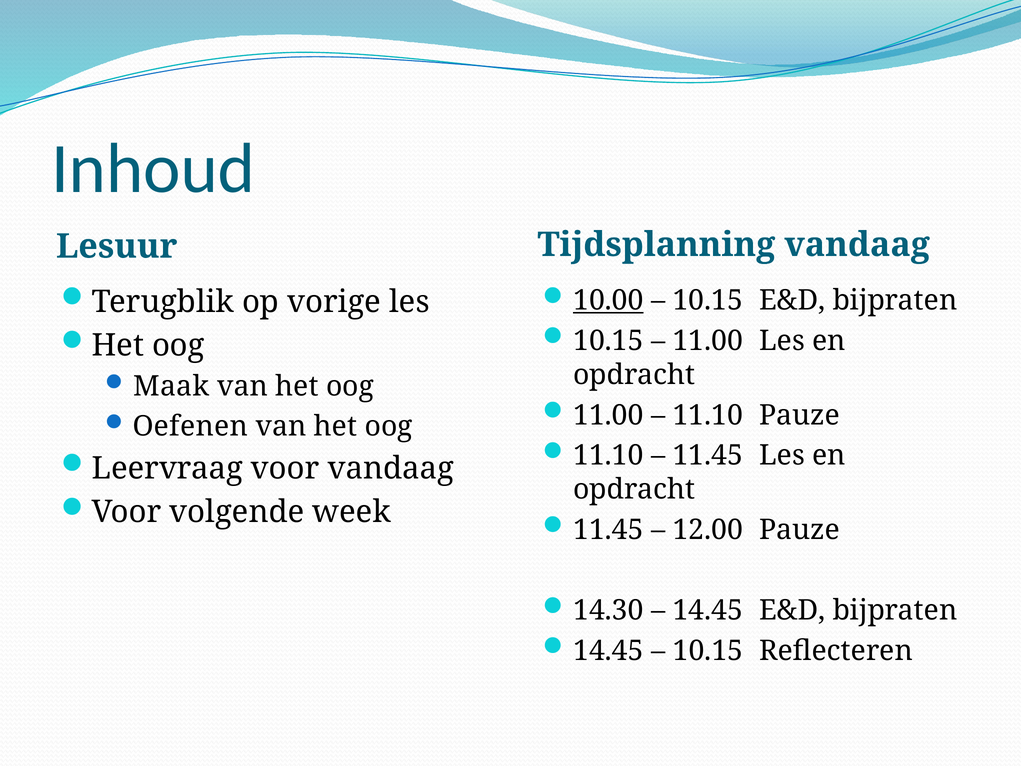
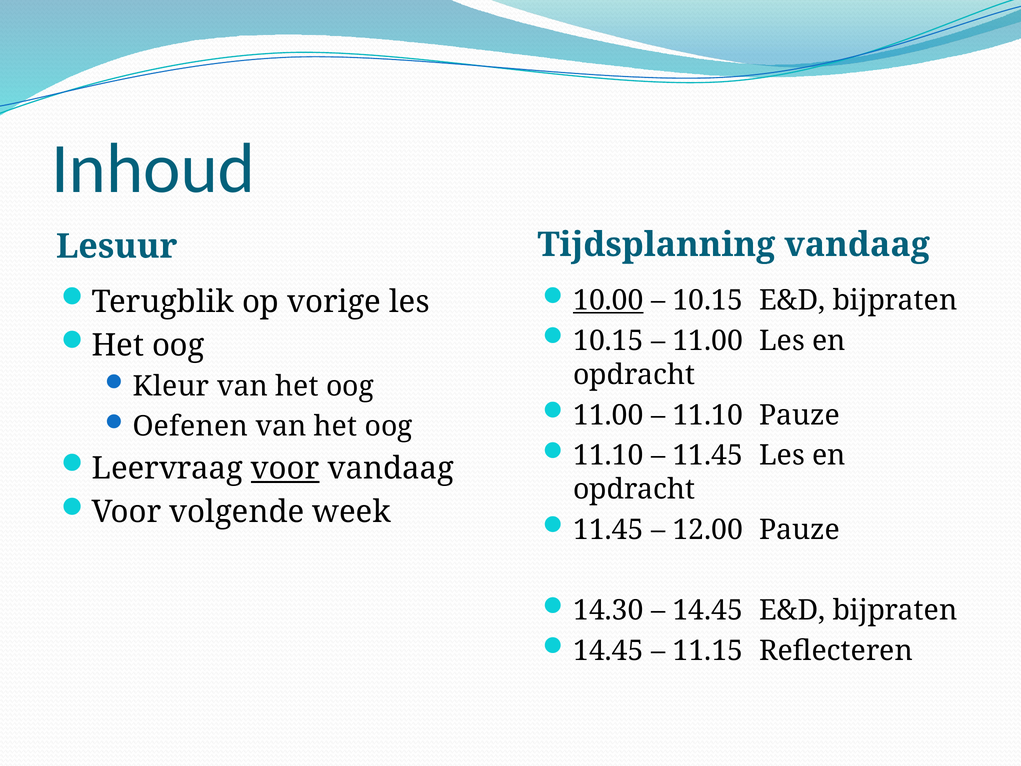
Maak: Maak -> Kleur (171, 386)
voor underline: none -> present (285, 468)
10.15: 10.15 -> 11.15 (708, 651)
